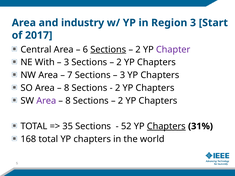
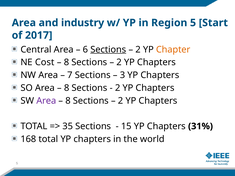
Region 3: 3 -> 5 (193, 23)
Chapter colour: purple -> orange (173, 50)
With: With -> Cost (45, 62)
3: 3 -> 8 (67, 62)
52: 52 -> 15 (126, 126)
Chapters underline: present -> none (166, 126)
